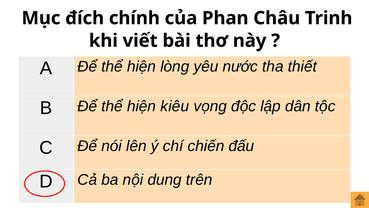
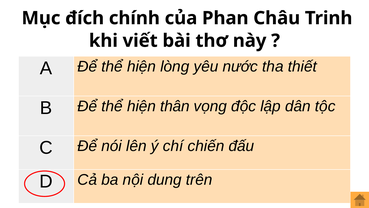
kiêu: kiêu -> thân (175, 106)
